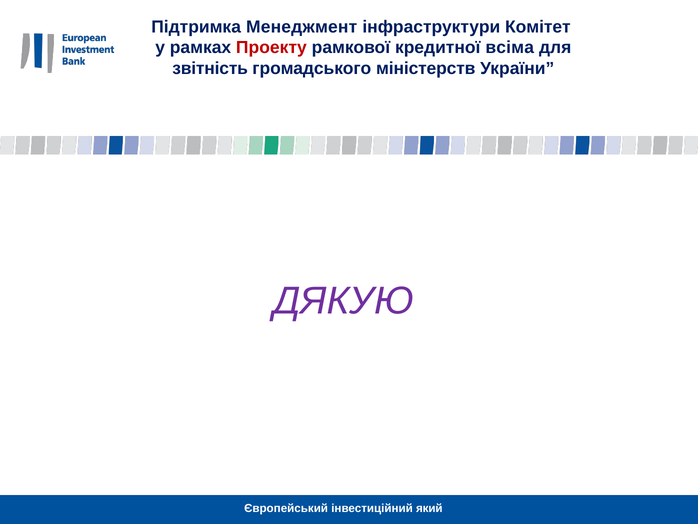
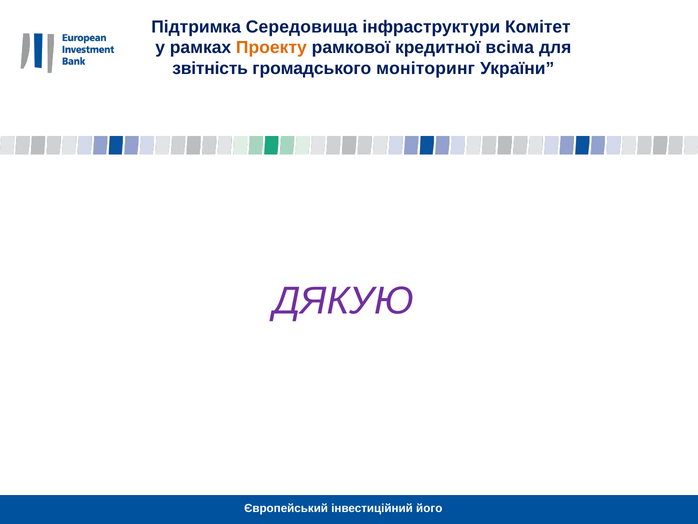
Менеджмент: Менеджмент -> Середовища (302, 27)
Проекту colour: red -> orange (271, 48)
міністерств: міністерств -> моніторинг (426, 69)
який: який -> його (429, 508)
